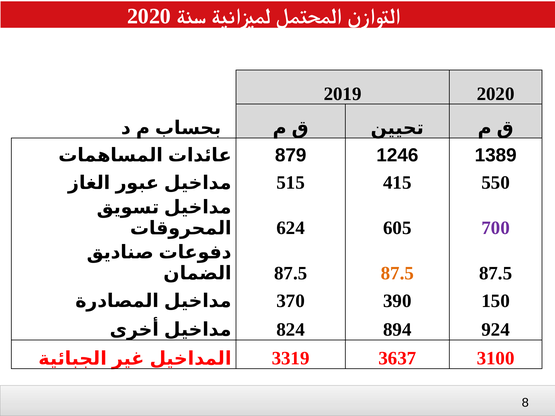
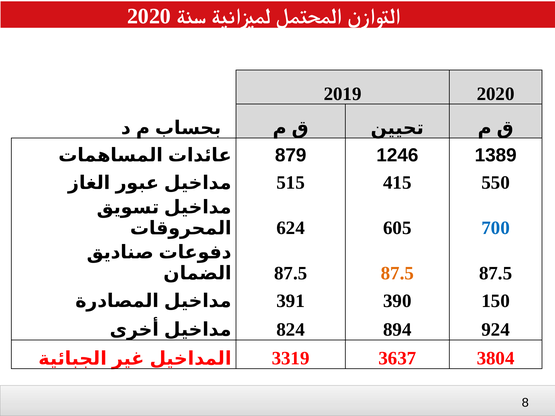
700 colour: purple -> blue (496, 228)
370: 370 -> 391 (291, 301)
3100: 3100 -> 3804 (496, 359)
